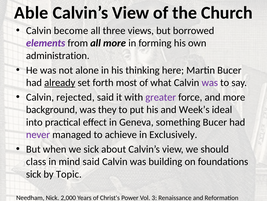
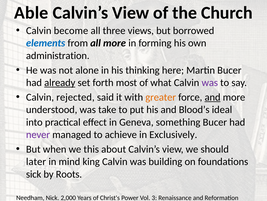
elements colour: purple -> blue (46, 43)
greater colour: purple -> orange (161, 97)
and underline: none -> present (213, 97)
background: background -> understood (52, 109)
they: they -> take (107, 109)
Week’s: Week’s -> Blood’s (194, 109)
we sick: sick -> this (91, 149)
class: class -> later (36, 161)
mind said: said -> king (91, 161)
Topic: Topic -> Roots (69, 174)
